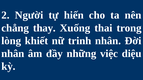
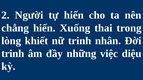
chẳng thay: thay -> hiến (44, 28)
nhân: nhân -> trinh (13, 54)
